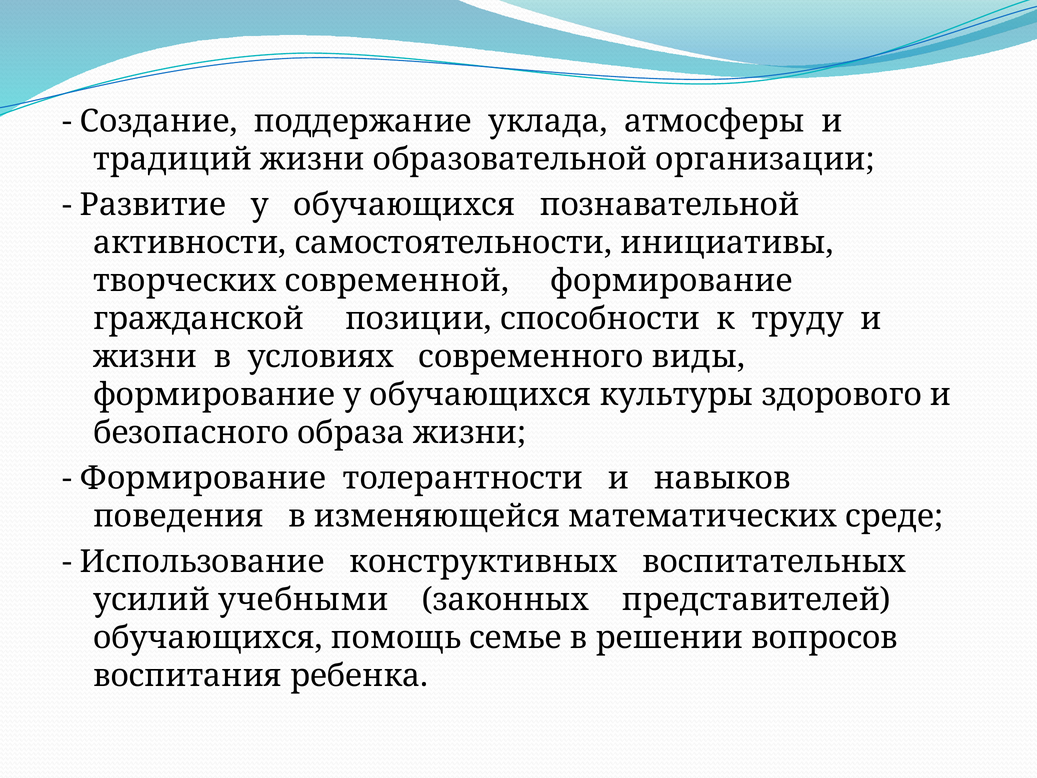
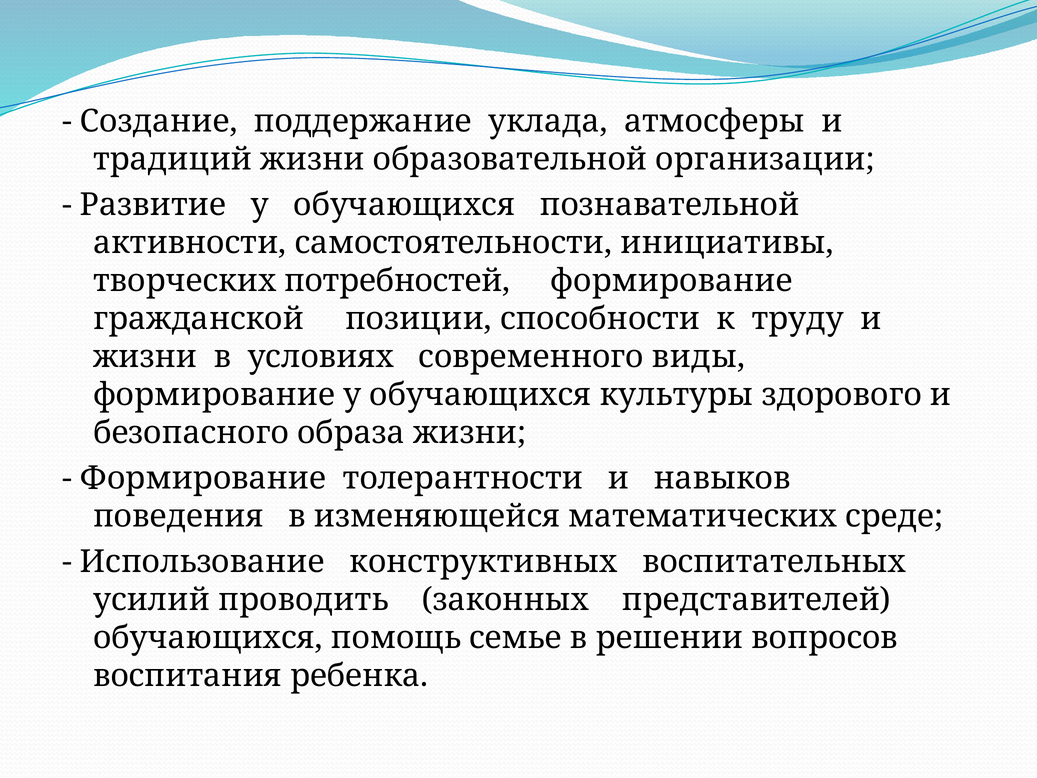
современной: современной -> потребностей (397, 281)
учебными: учебными -> проводить (303, 600)
